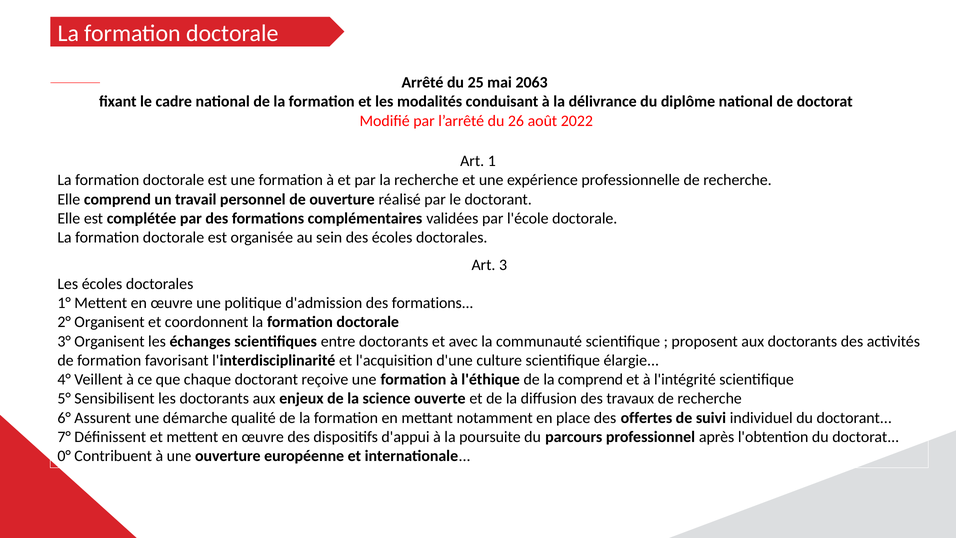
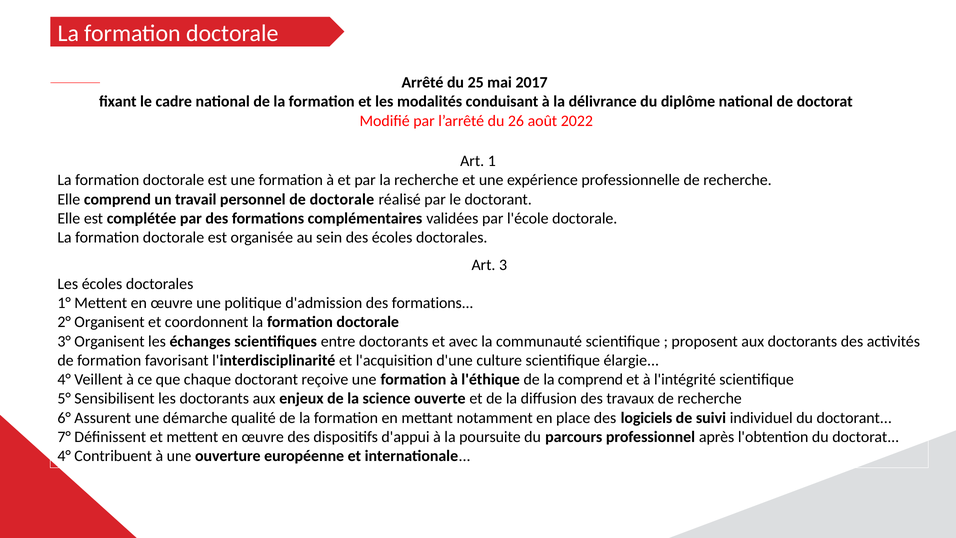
2063: 2063 -> 2017 (532, 83)
de ouverture: ouverture -> doctorale (342, 199)
offertes: offertes -> logiciels (647, 418)
0°: 0° -> 4° (64, 456)
